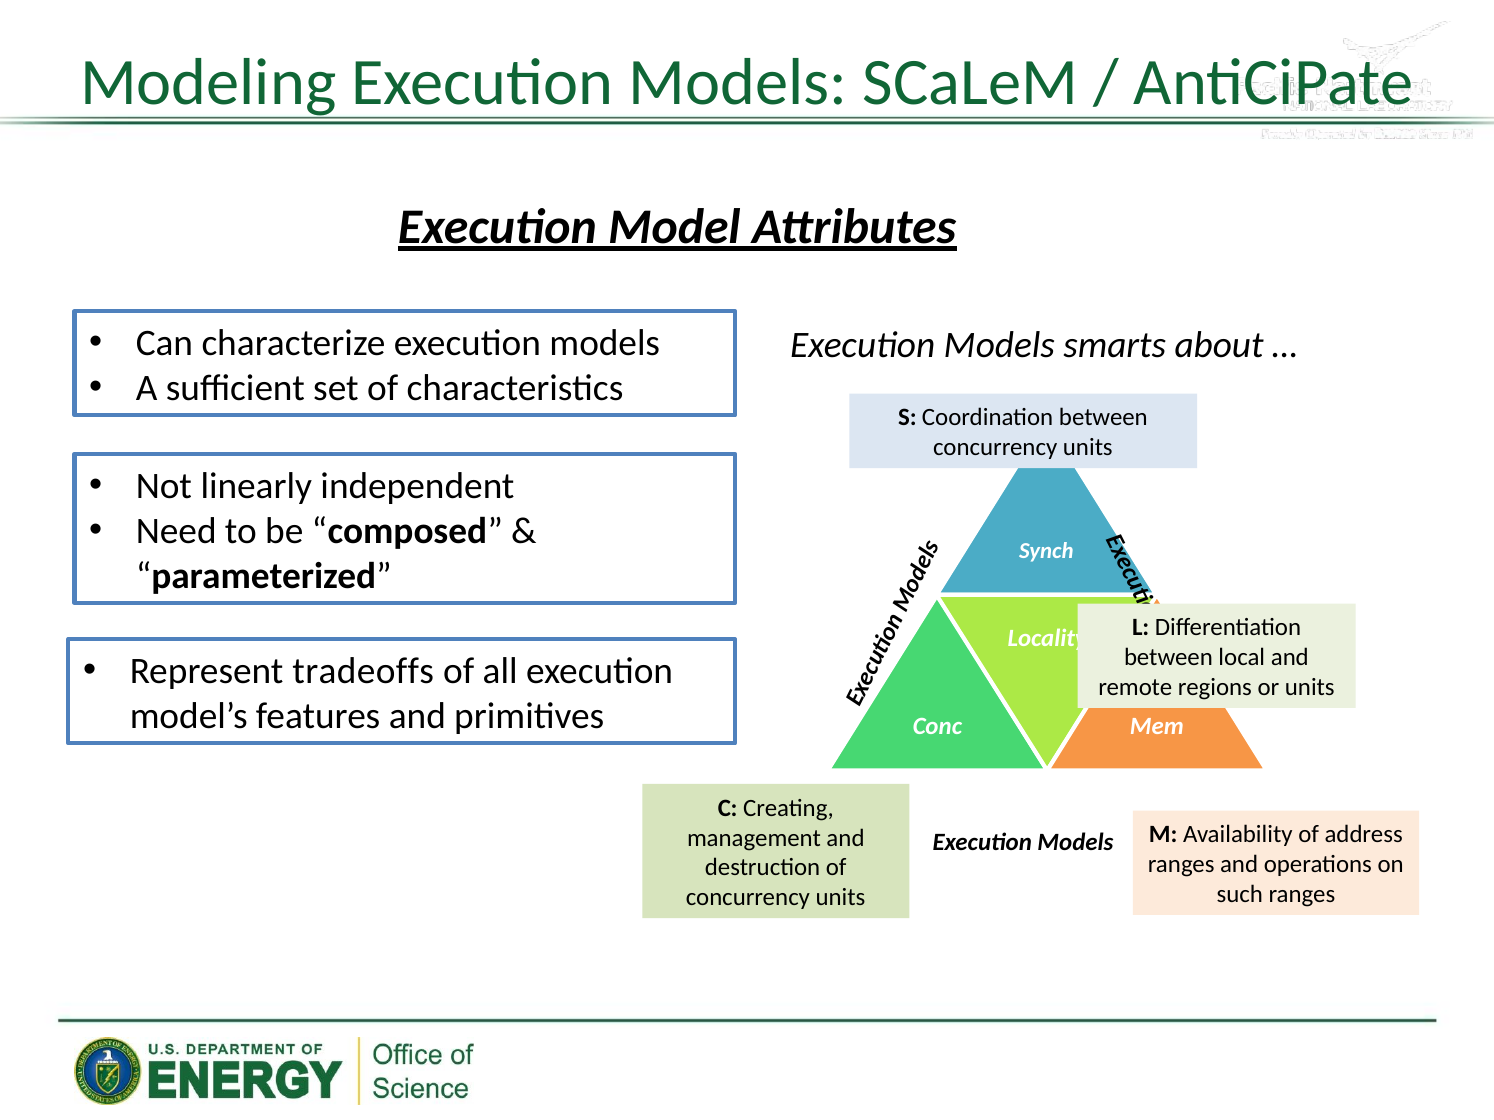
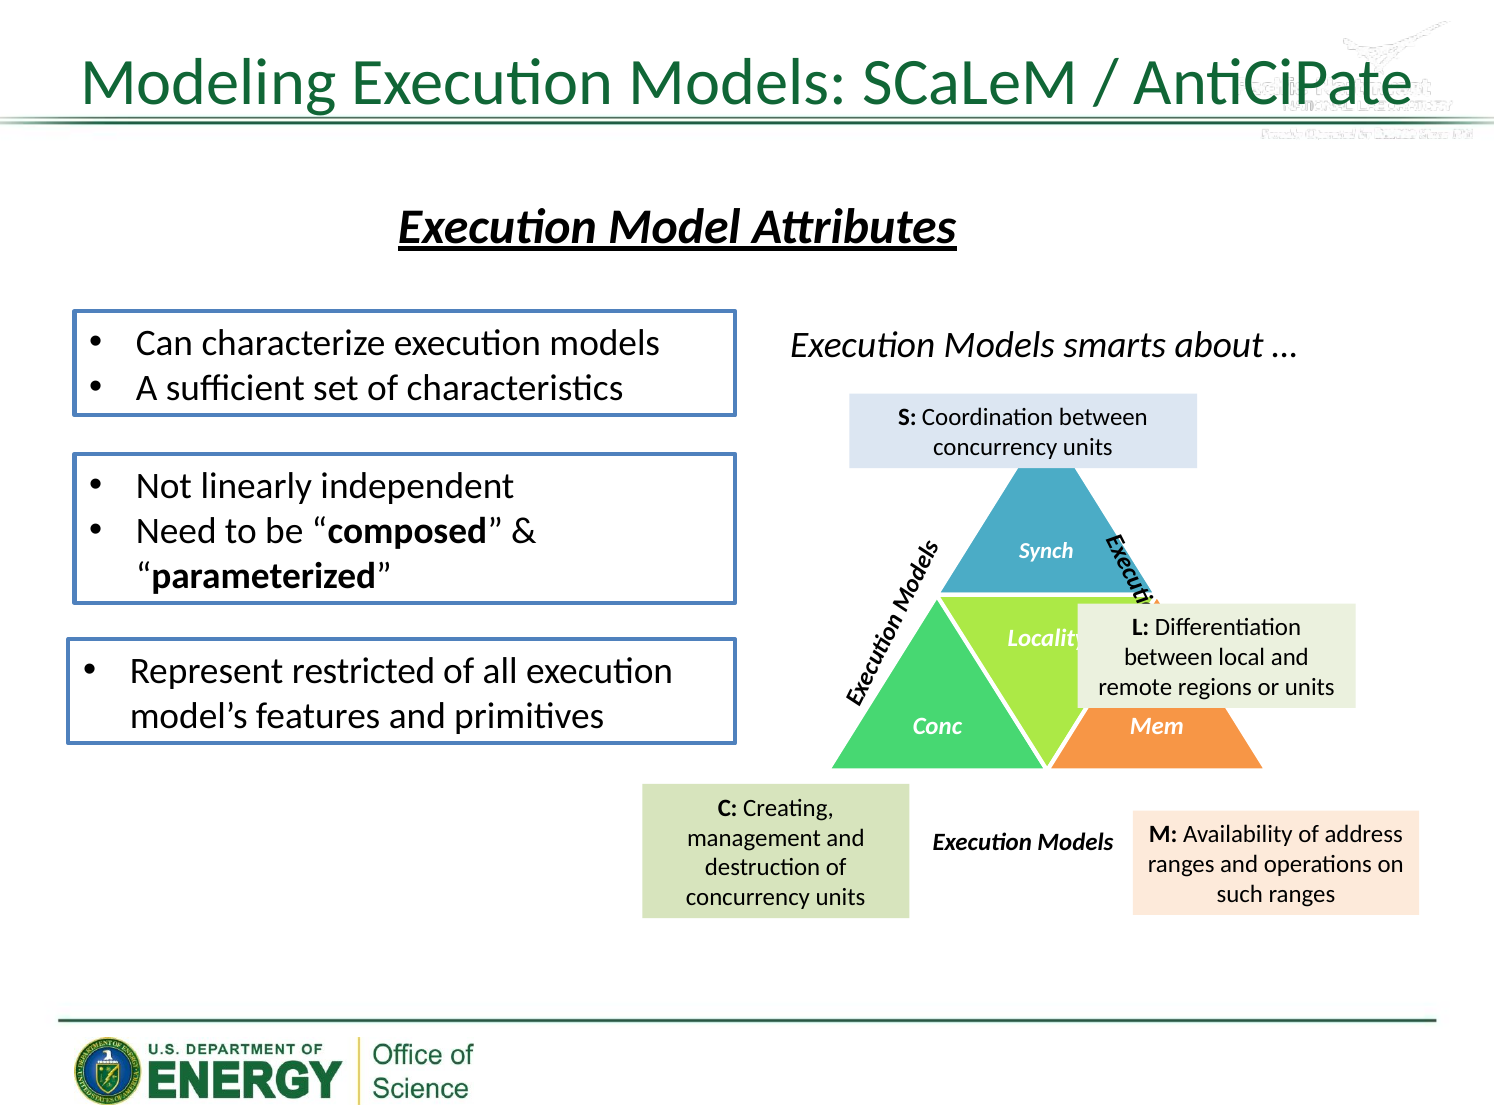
tradeoffs: tradeoffs -> restricted (364, 672)
